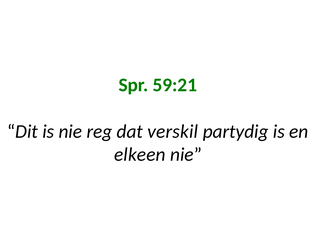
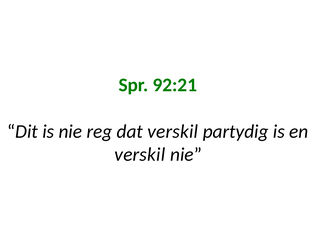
59:21: 59:21 -> 92:21 (175, 85)
elkeen: elkeen -> verskil (140, 155)
